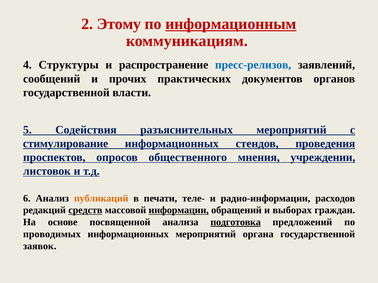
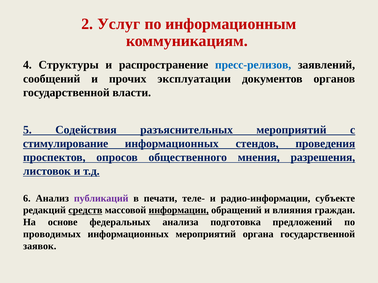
Этому: Этому -> Услуг (119, 24)
информационным underline: present -> none (231, 24)
практических: практических -> эксплуатации (194, 79)
учреждении: учреждении -> разрешения (323, 158)
публикаций colour: orange -> purple (101, 199)
расходов: расходов -> субъекте (335, 199)
выборах: выборах -> влияния (292, 211)
посвященной: посвященной -> федеральных (120, 222)
подготовка underline: present -> none (236, 222)
